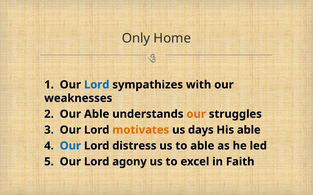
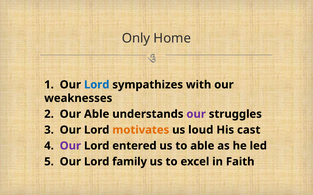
our colour: orange -> purple (196, 114)
days: days -> loud (201, 130)
His able: able -> cast (249, 130)
Our colour: blue -> purple (70, 146)
distress: distress -> entered (134, 146)
agony: agony -> family (130, 162)
